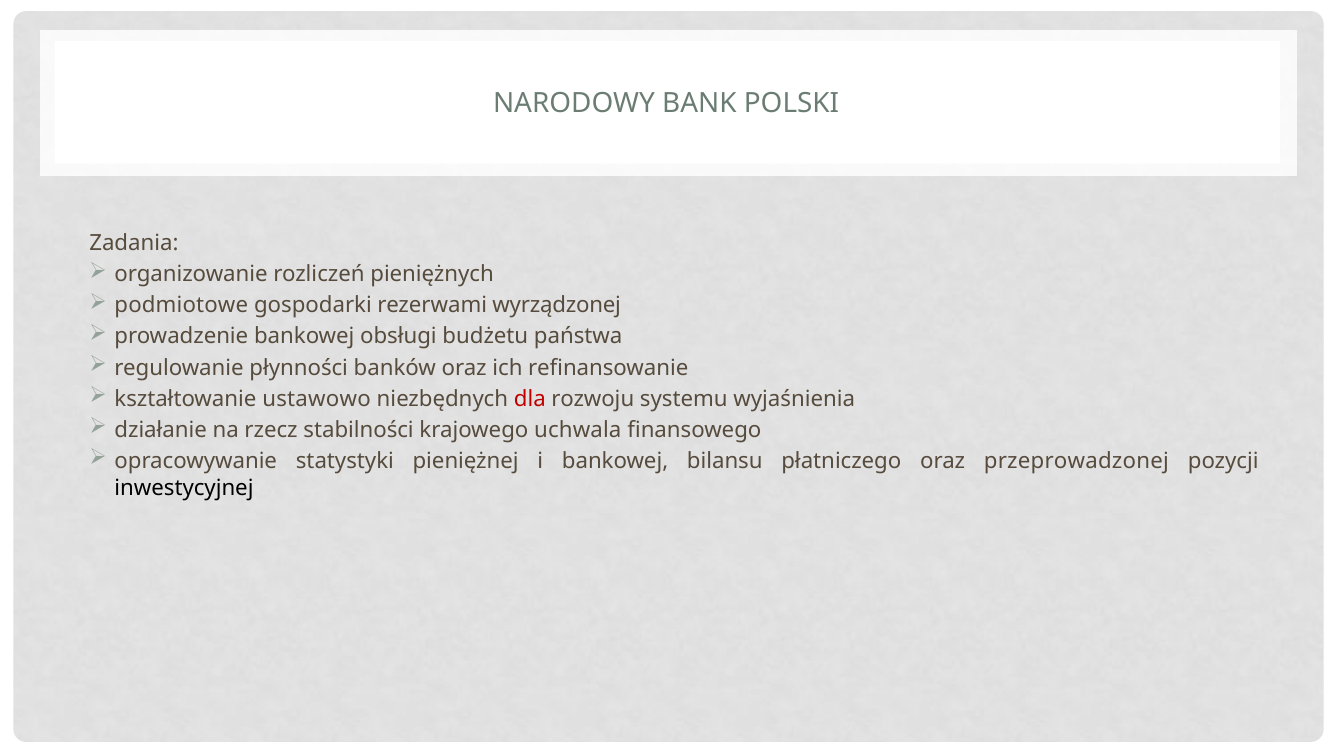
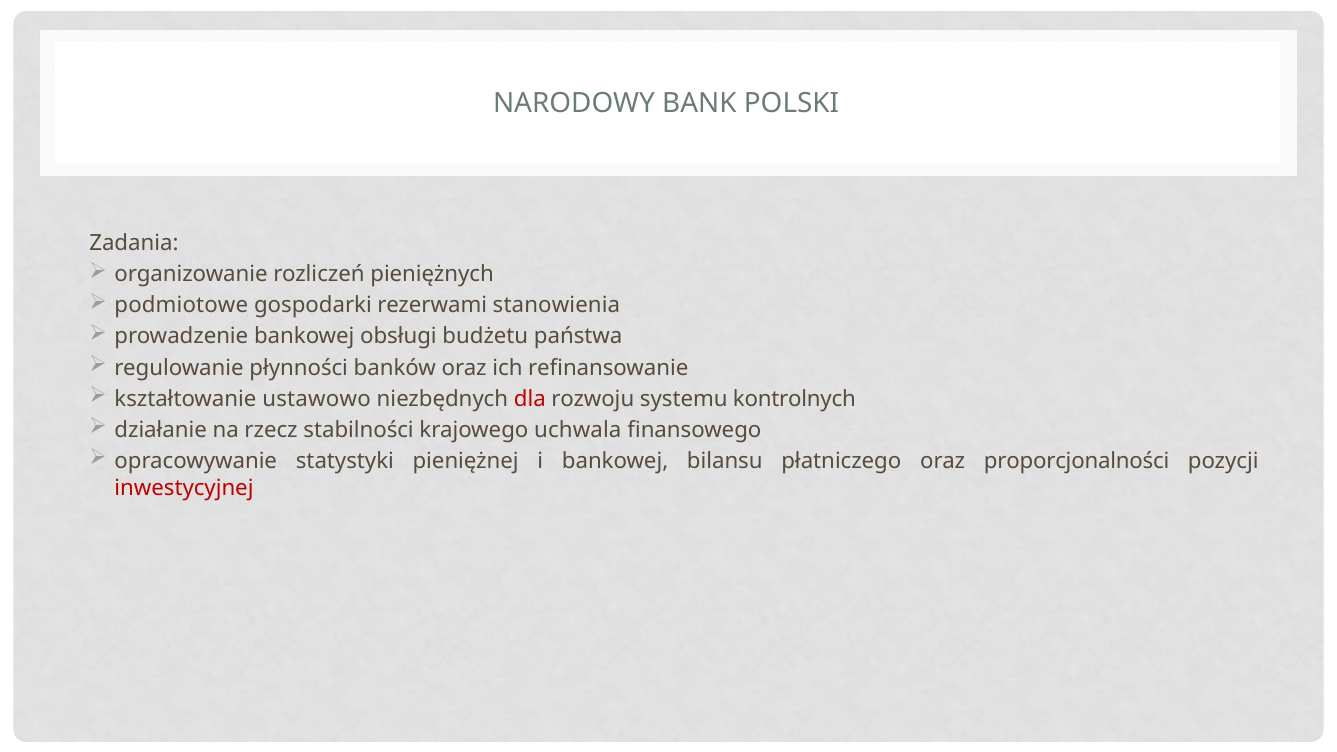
wyrządzonej: wyrządzonej -> stanowienia (556, 306)
wyjaśnienia: wyjaśnienia -> kontrolnych (794, 399)
przeprowadzonej: przeprowadzonej -> proporcjonalności (1077, 461)
inwestycyjnej colour: black -> red (184, 488)
